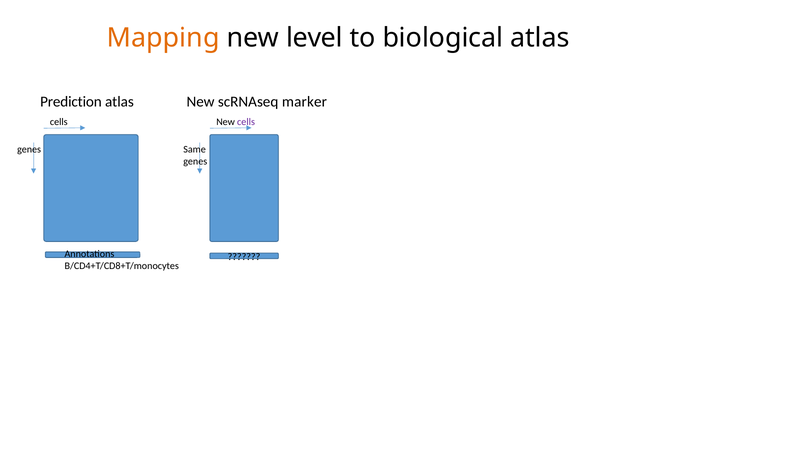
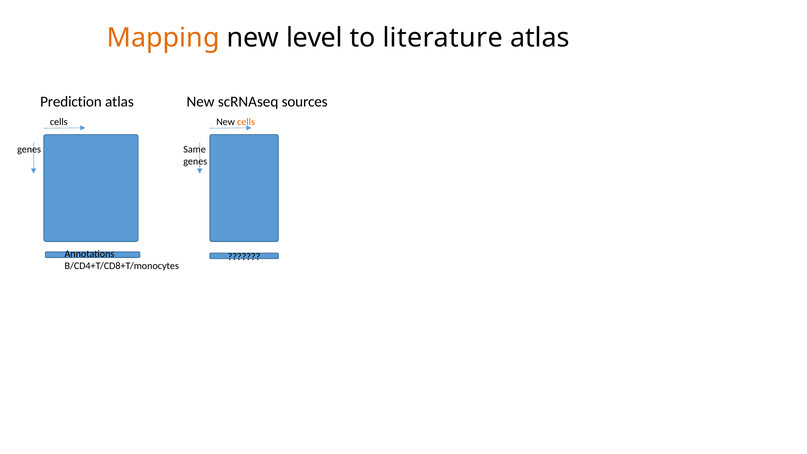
biological: biological -> literature (443, 38)
marker: marker -> sources (305, 102)
cells colour: purple -> orange (246, 122)
